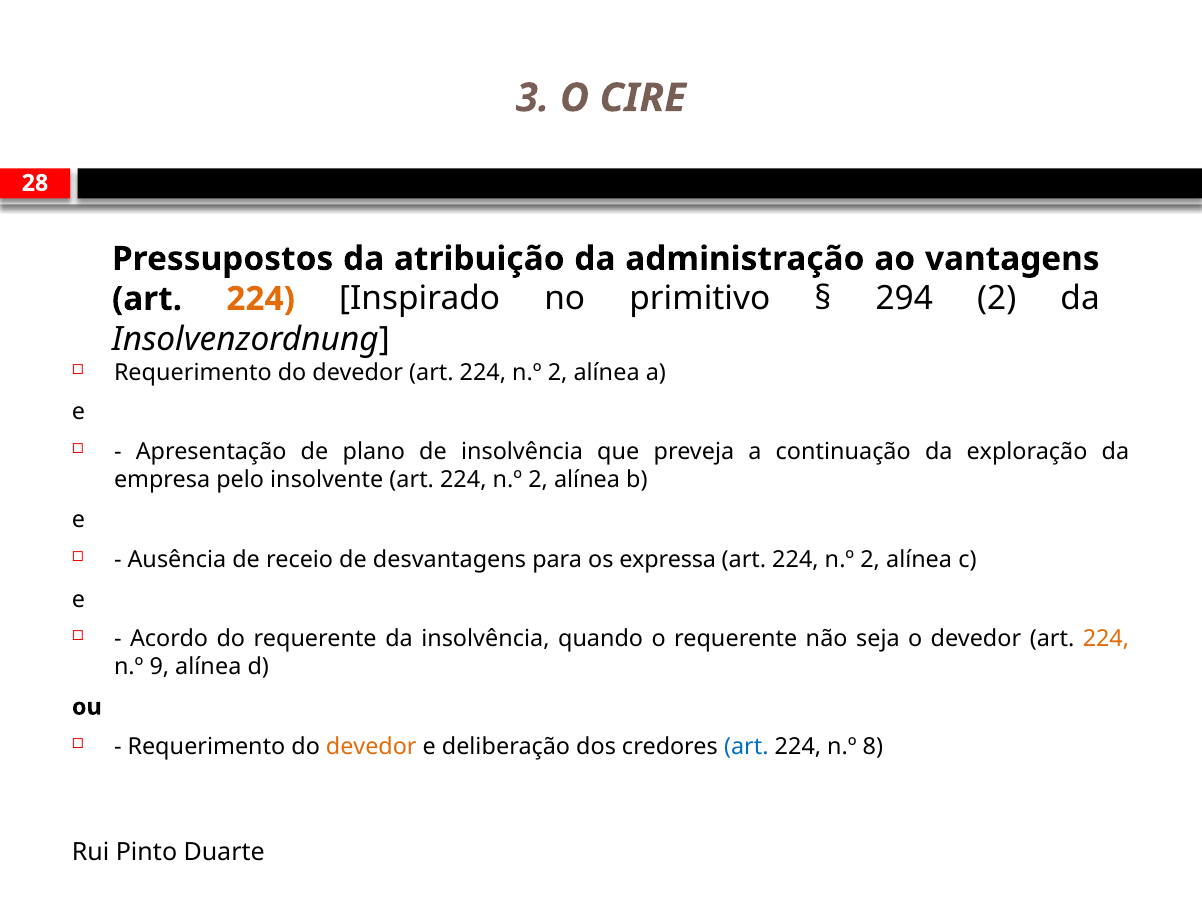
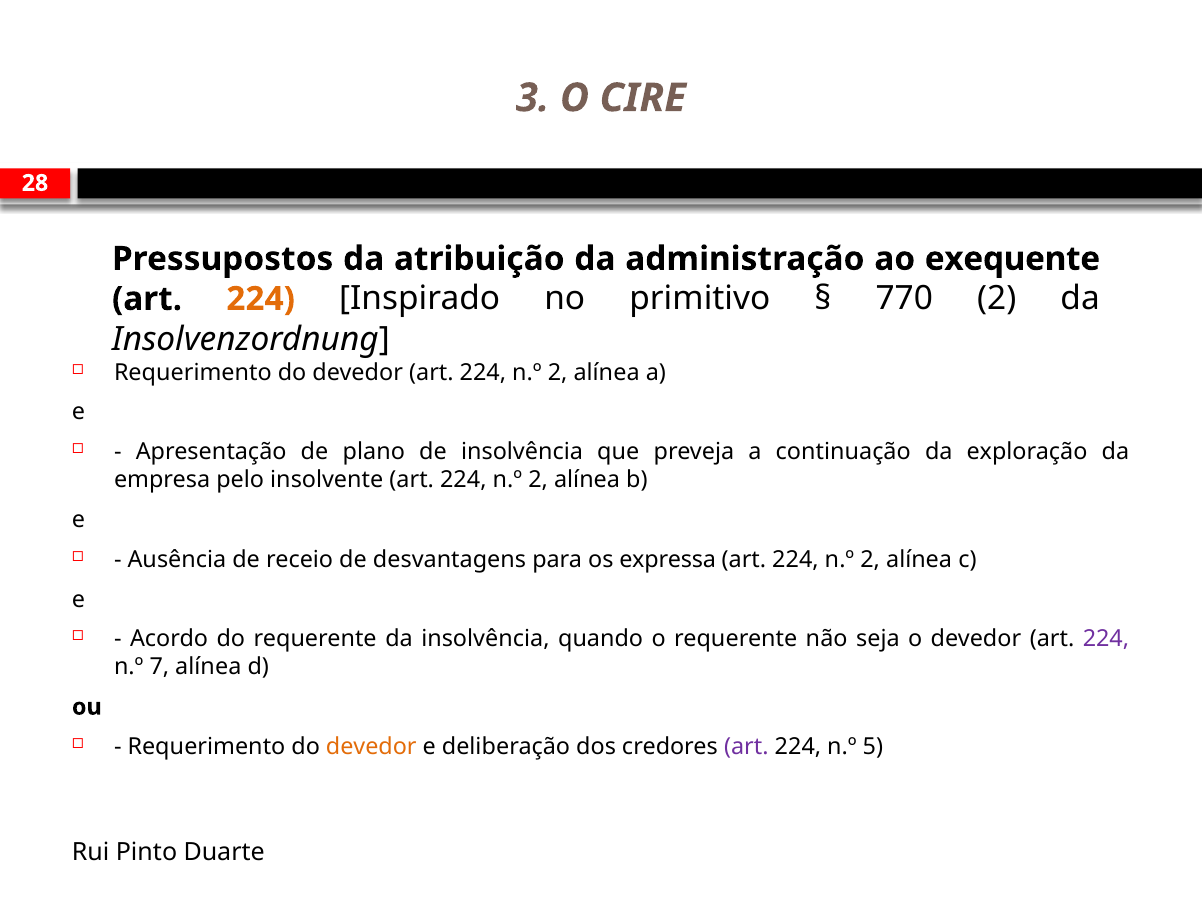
vantagens: vantagens -> exequente (1012, 259)
294: 294 -> 770 (904, 299)
224 colour: orange -> purple (1106, 639)
9: 9 -> 7 (159, 667)
art colour: blue -> purple (746, 746)
8: 8 -> 5 (873, 746)
